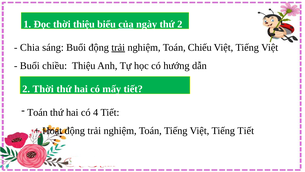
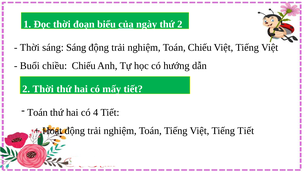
thời thiệu: thiệu -> đoạn (84, 24)
Chia: Chia -> Thời (30, 47)
sáng Buổi: Buổi -> Sáng (76, 47)
trải underline: present -> none (118, 47)
chiều Thiệu: Thiệu -> Chiếu (84, 66)
